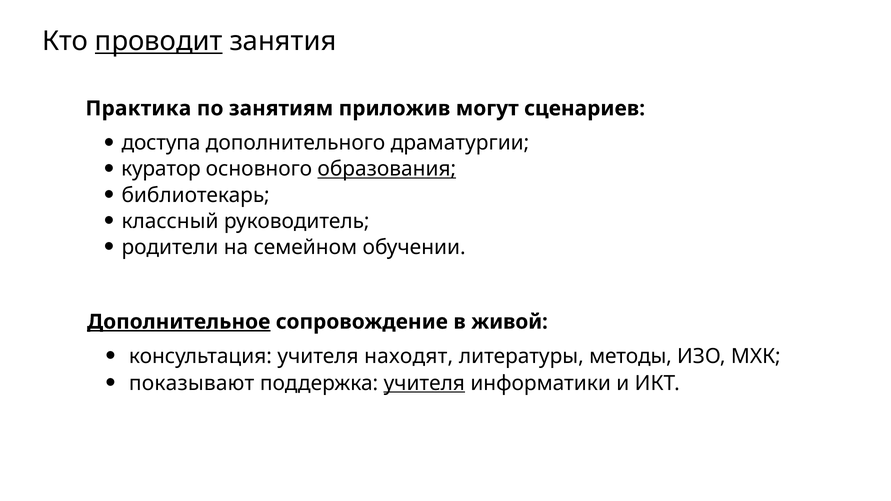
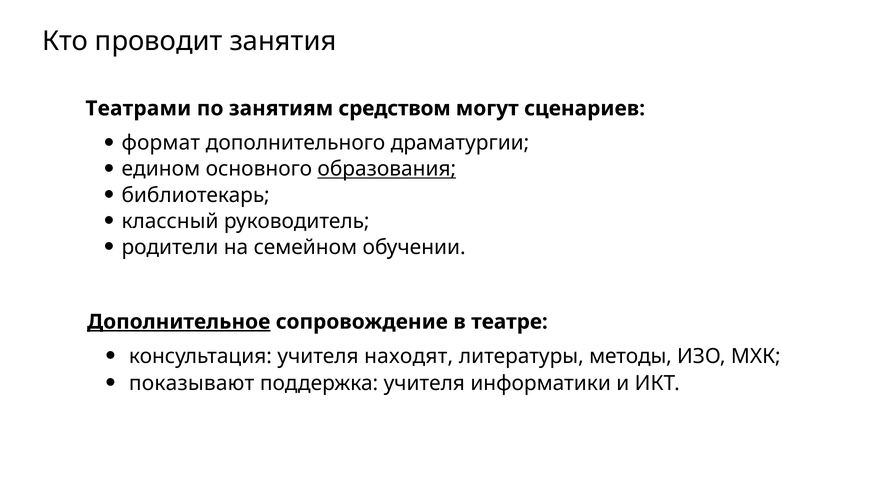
проводит underline: present -> none (159, 41)
Практика: Практика -> Театрами (138, 108)
приложив: приложив -> средством (395, 108)
доступа: доступа -> формат (161, 143)
куратор: куратор -> едином (161, 169)
живой: живой -> театре (509, 322)
учителя underline: present -> none (424, 383)
